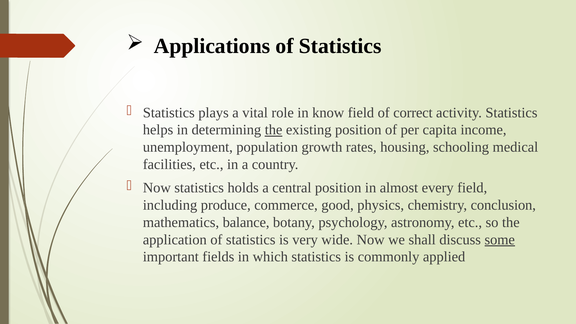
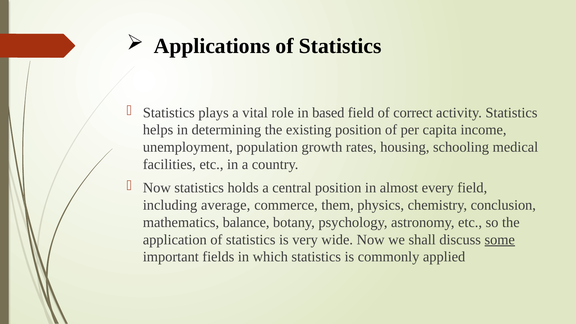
know: know -> based (328, 113)
the underline: present -> none (274, 130)
produce: produce -> average (226, 205)
good: good -> them (338, 205)
